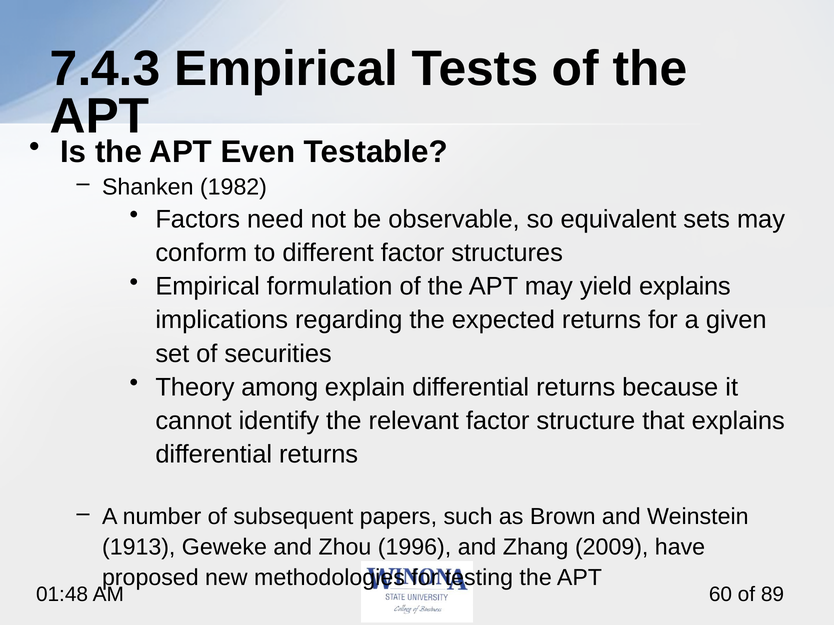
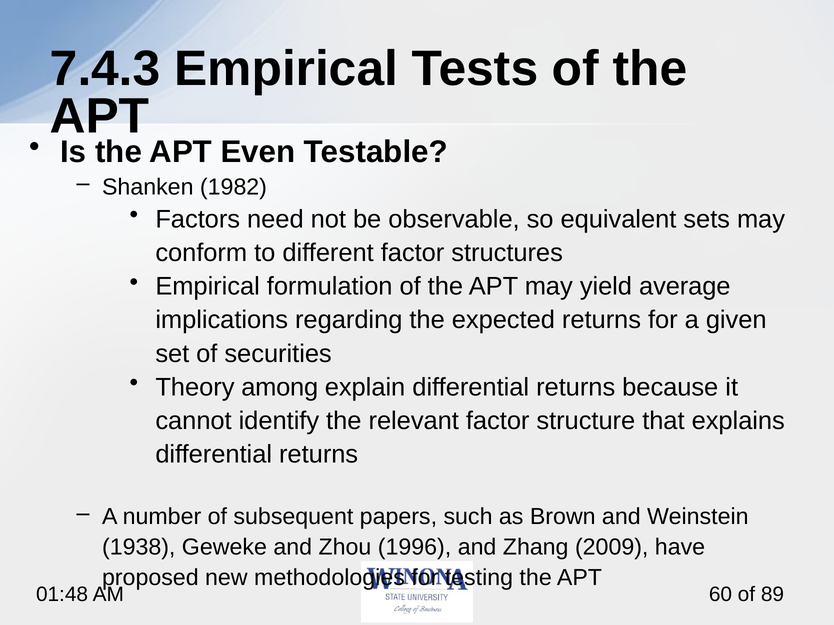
yield explains: explains -> average (685, 287)
1913: 1913 -> 1938 (139, 548)
